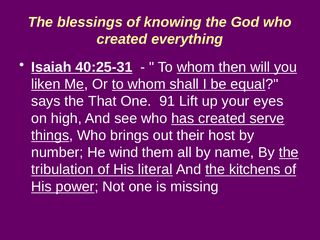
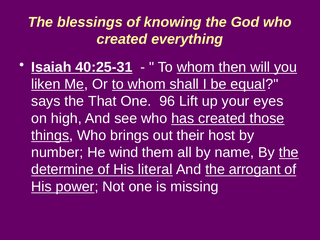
91: 91 -> 96 (167, 101)
serve: serve -> those (267, 118)
tribulation: tribulation -> determine (62, 170)
kitchens: kitchens -> arrogant (255, 170)
